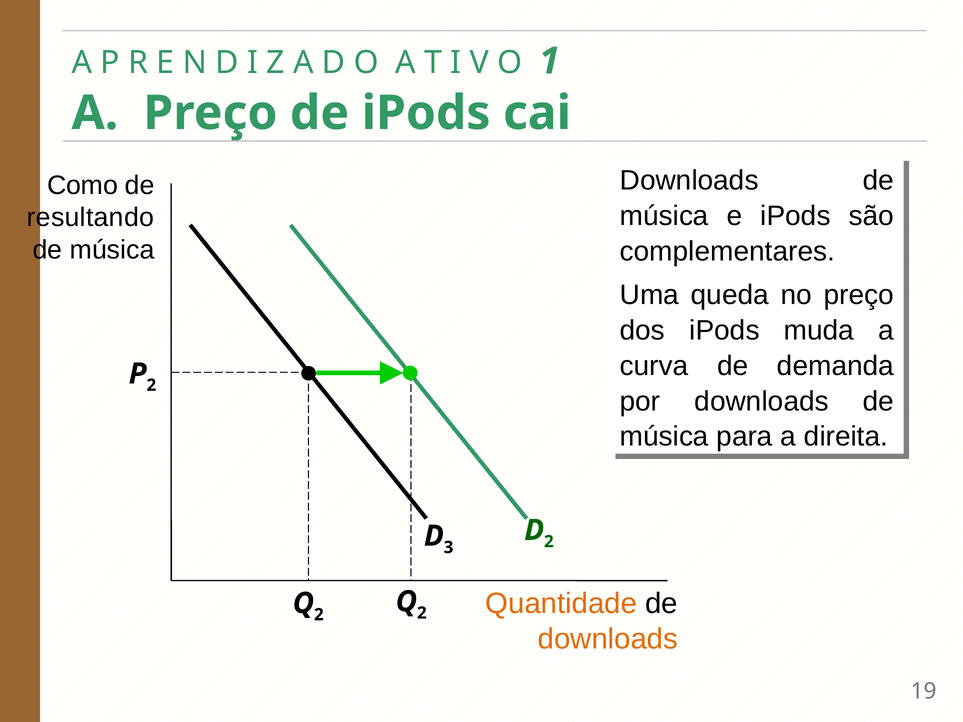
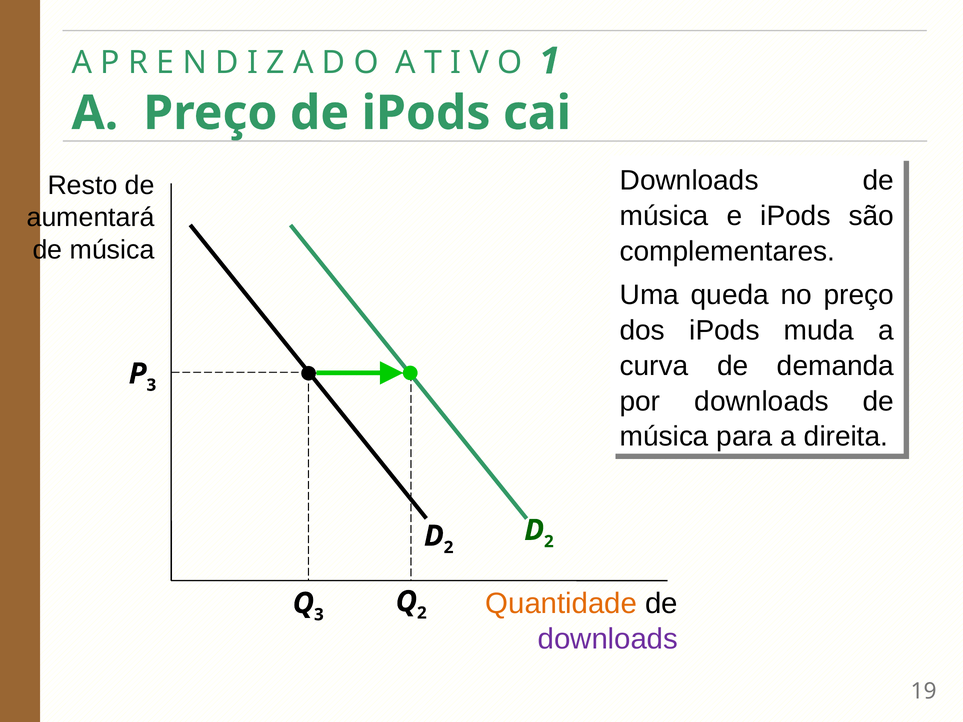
Como: Como -> Resto (82, 186)
resultando: resultando -> aumentará (91, 218)
P 2: 2 -> 3 (151, 385)
3: 3 -> 2 (449, 548)
2: 2 -> 3 (319, 615)
downloads colour: orange -> purple (608, 639)
